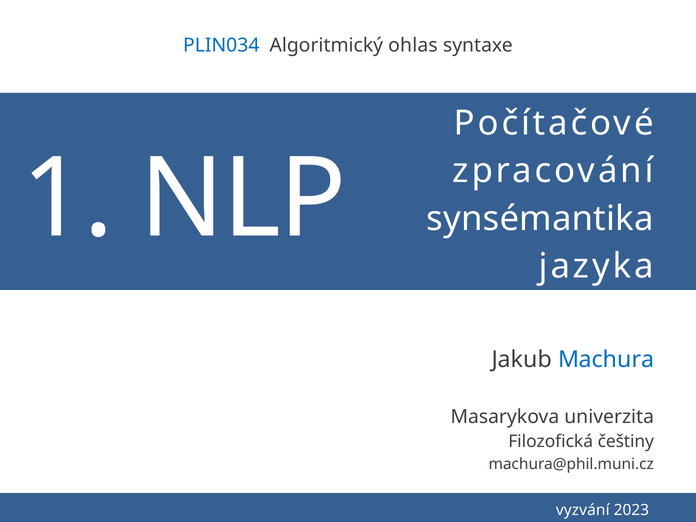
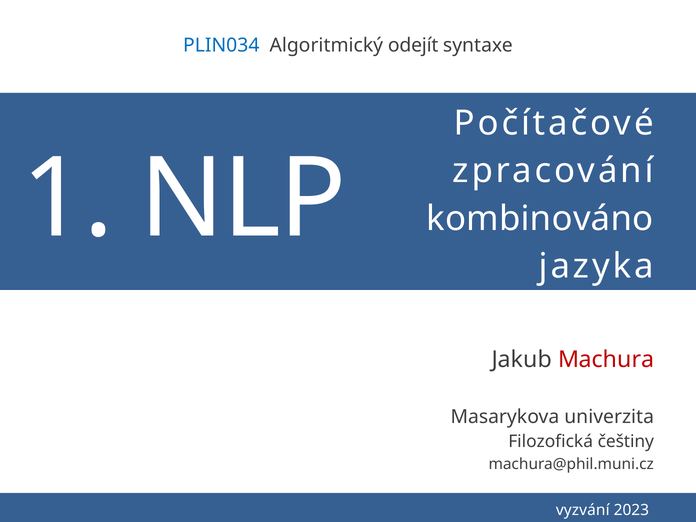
ohlas: ohlas -> odejít (413, 45)
synsémantika: synsémantika -> kombinováno (540, 219)
Machura colour: blue -> red (606, 360)
